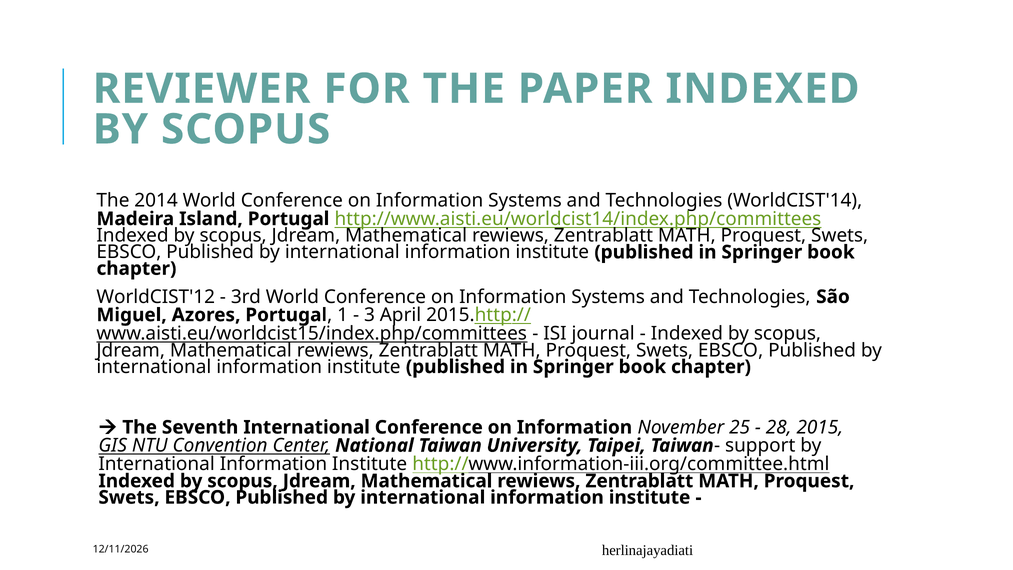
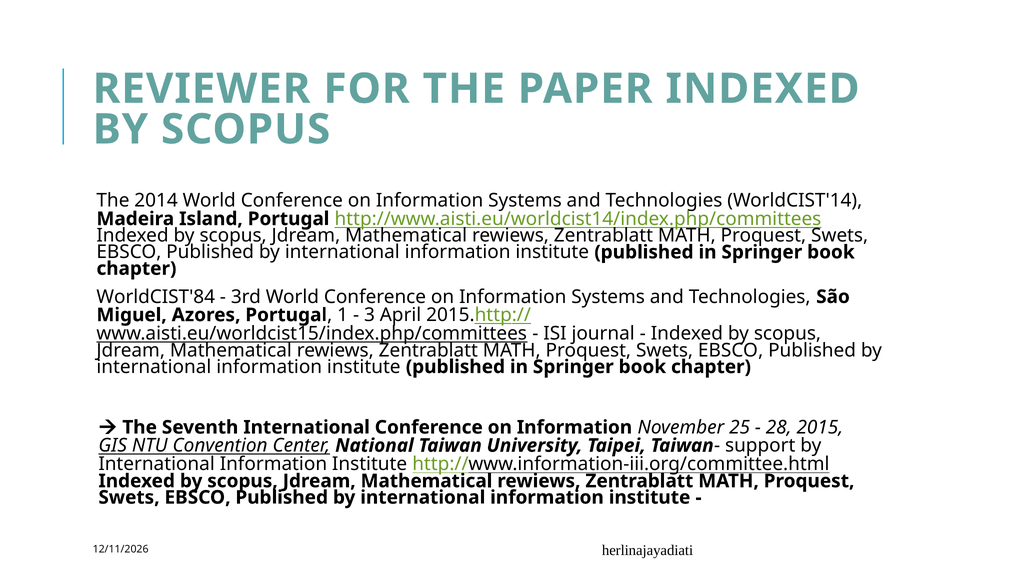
WorldCIST'12: WorldCIST'12 -> WorldCIST'84 (156, 297)
